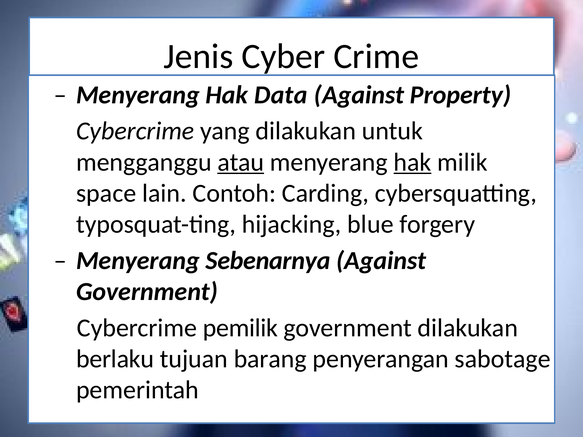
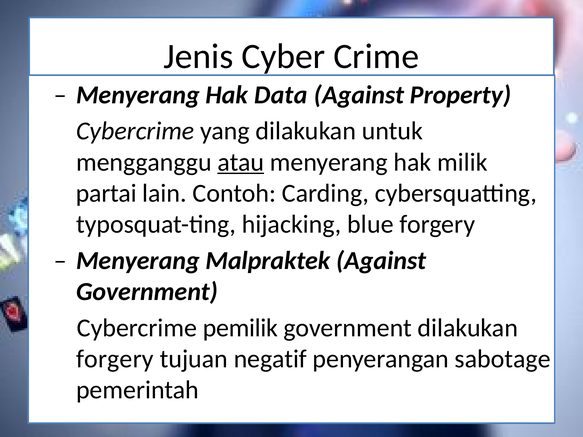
hak underline: present -> none (412, 162)
space: space -> partai (106, 193)
Sebenarnya: Sebenarnya -> Malpraktek (268, 261)
berlaku: berlaku -> forgery (115, 359)
barang: barang -> negatif (270, 359)
